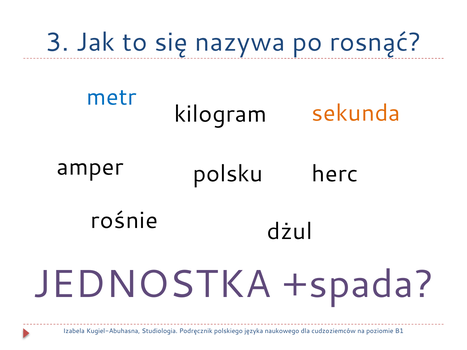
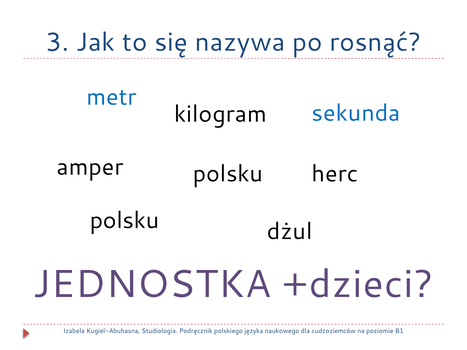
sekunda colour: orange -> blue (356, 113)
rośnie: rośnie -> polsku (125, 221)
+spada: +spada -> +dzieci (358, 284)
